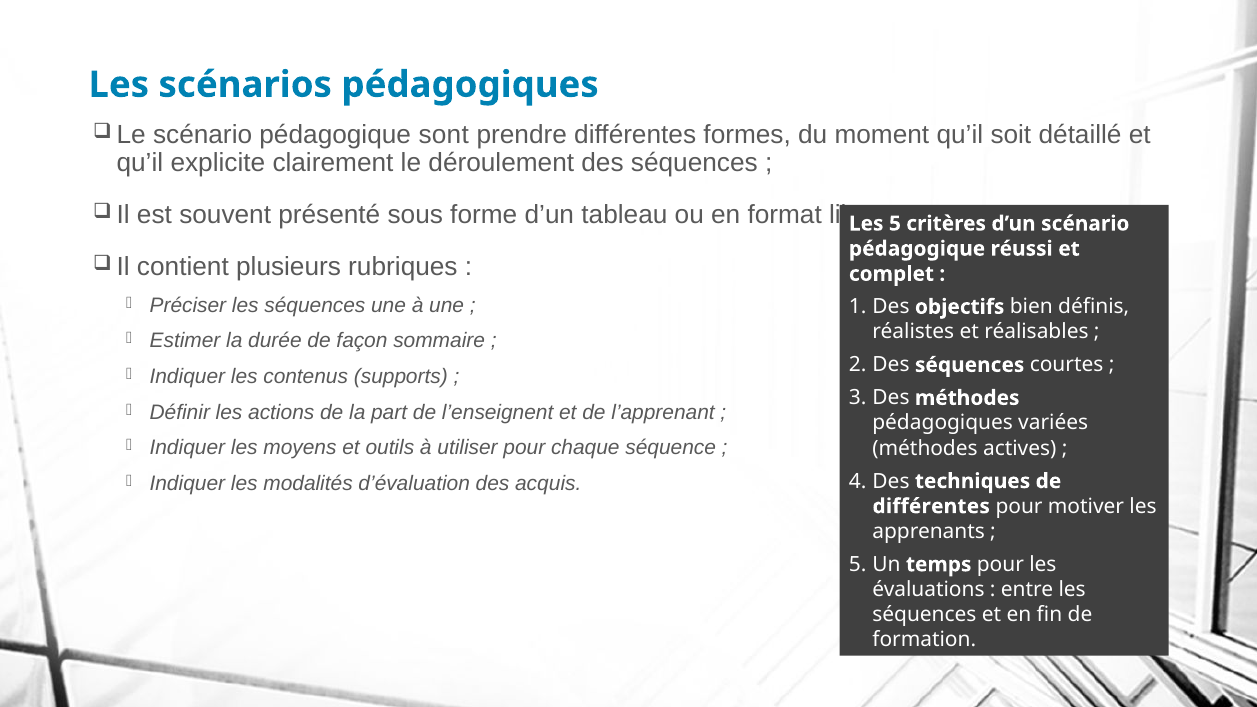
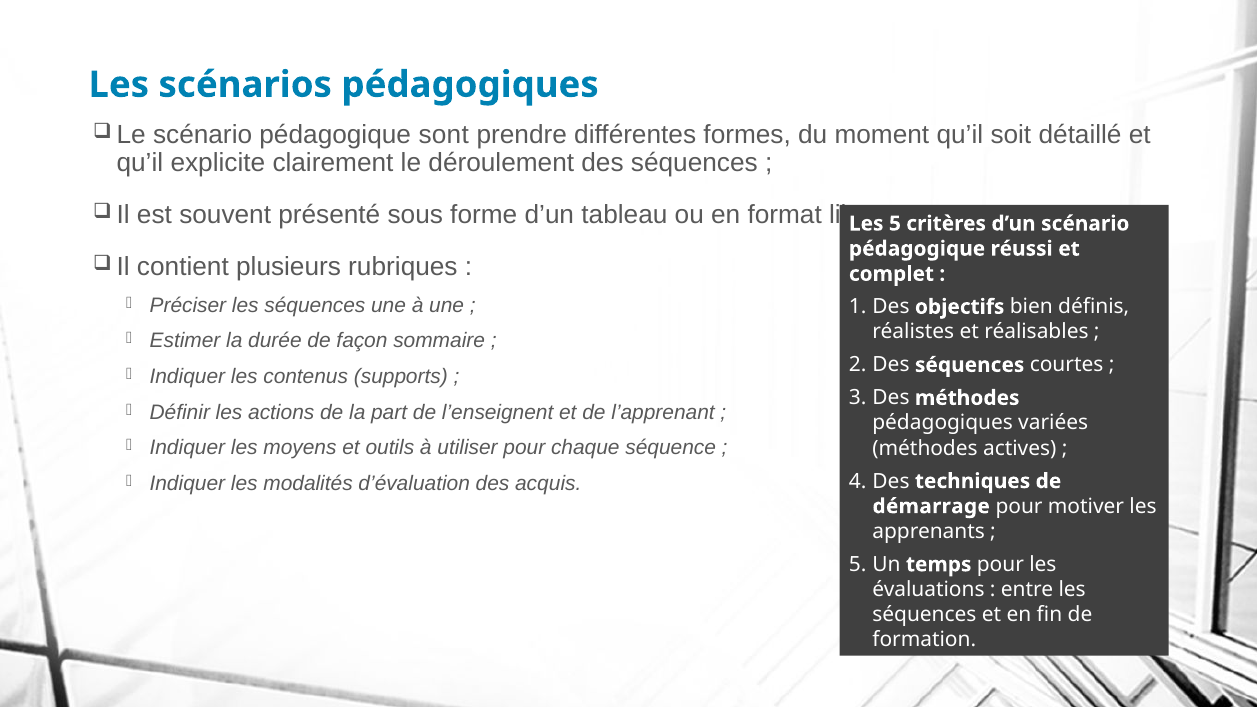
différentes: différentes -> démarrage (931, 507)
